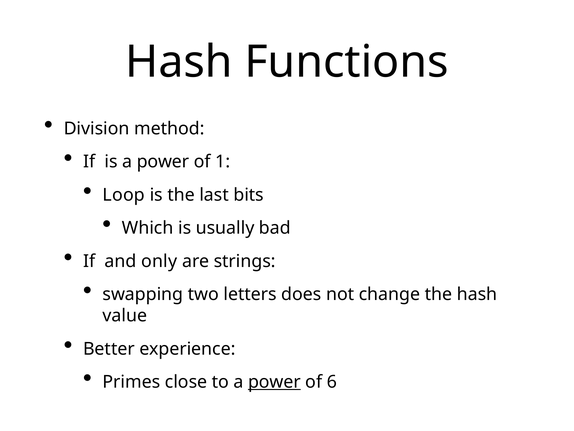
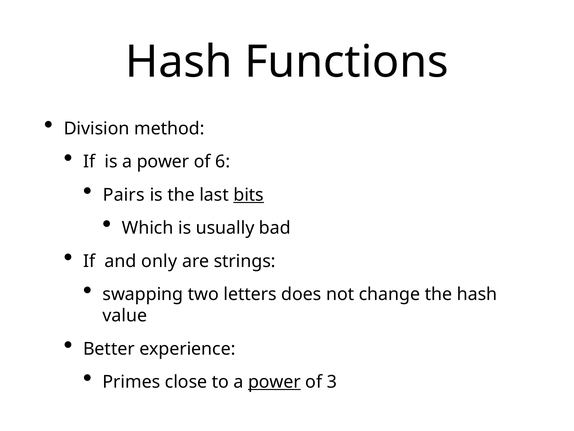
1: 1 -> 6 (223, 162)
Loop: Loop -> Pairs (124, 195)
bits underline: none -> present (249, 195)
6: 6 -> 3 (332, 382)
